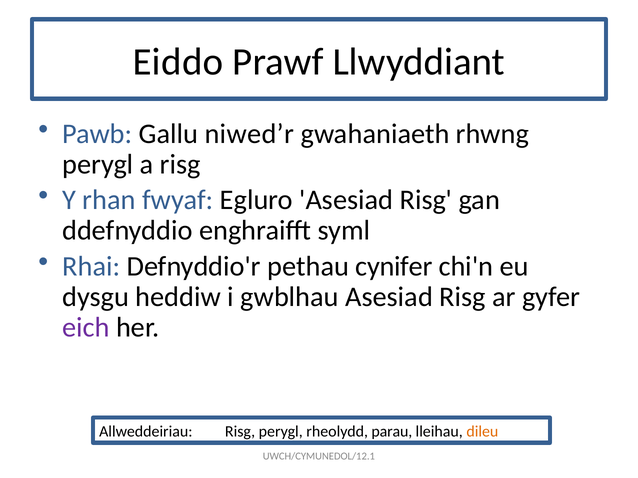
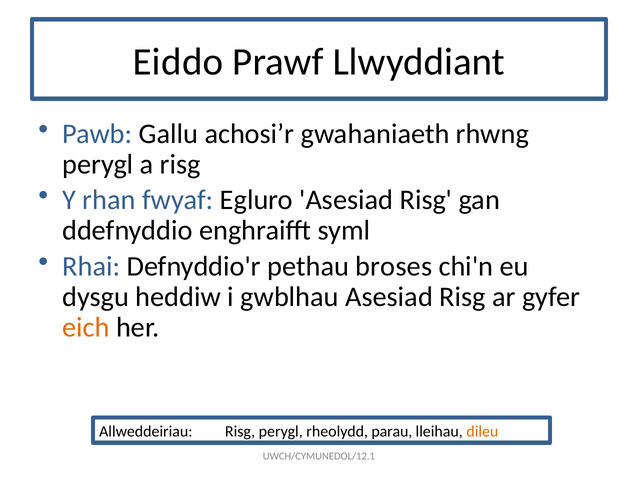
niwed’r: niwed’r -> achosi’r (249, 134)
cynifer: cynifer -> broses (394, 267)
eich colour: purple -> orange (86, 328)
